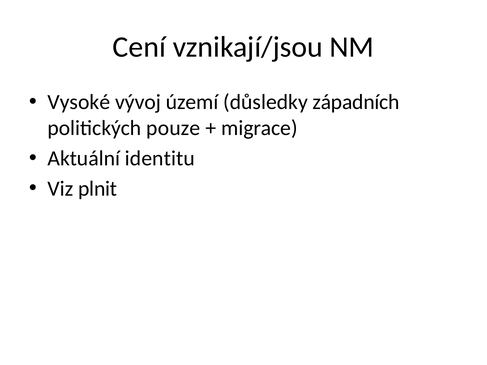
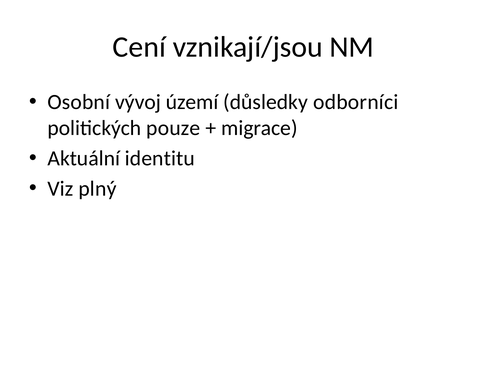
Vysoké: Vysoké -> Osobní (79, 102)
západních: západních -> odborníci (356, 102)
plnit: plnit -> plný (97, 189)
